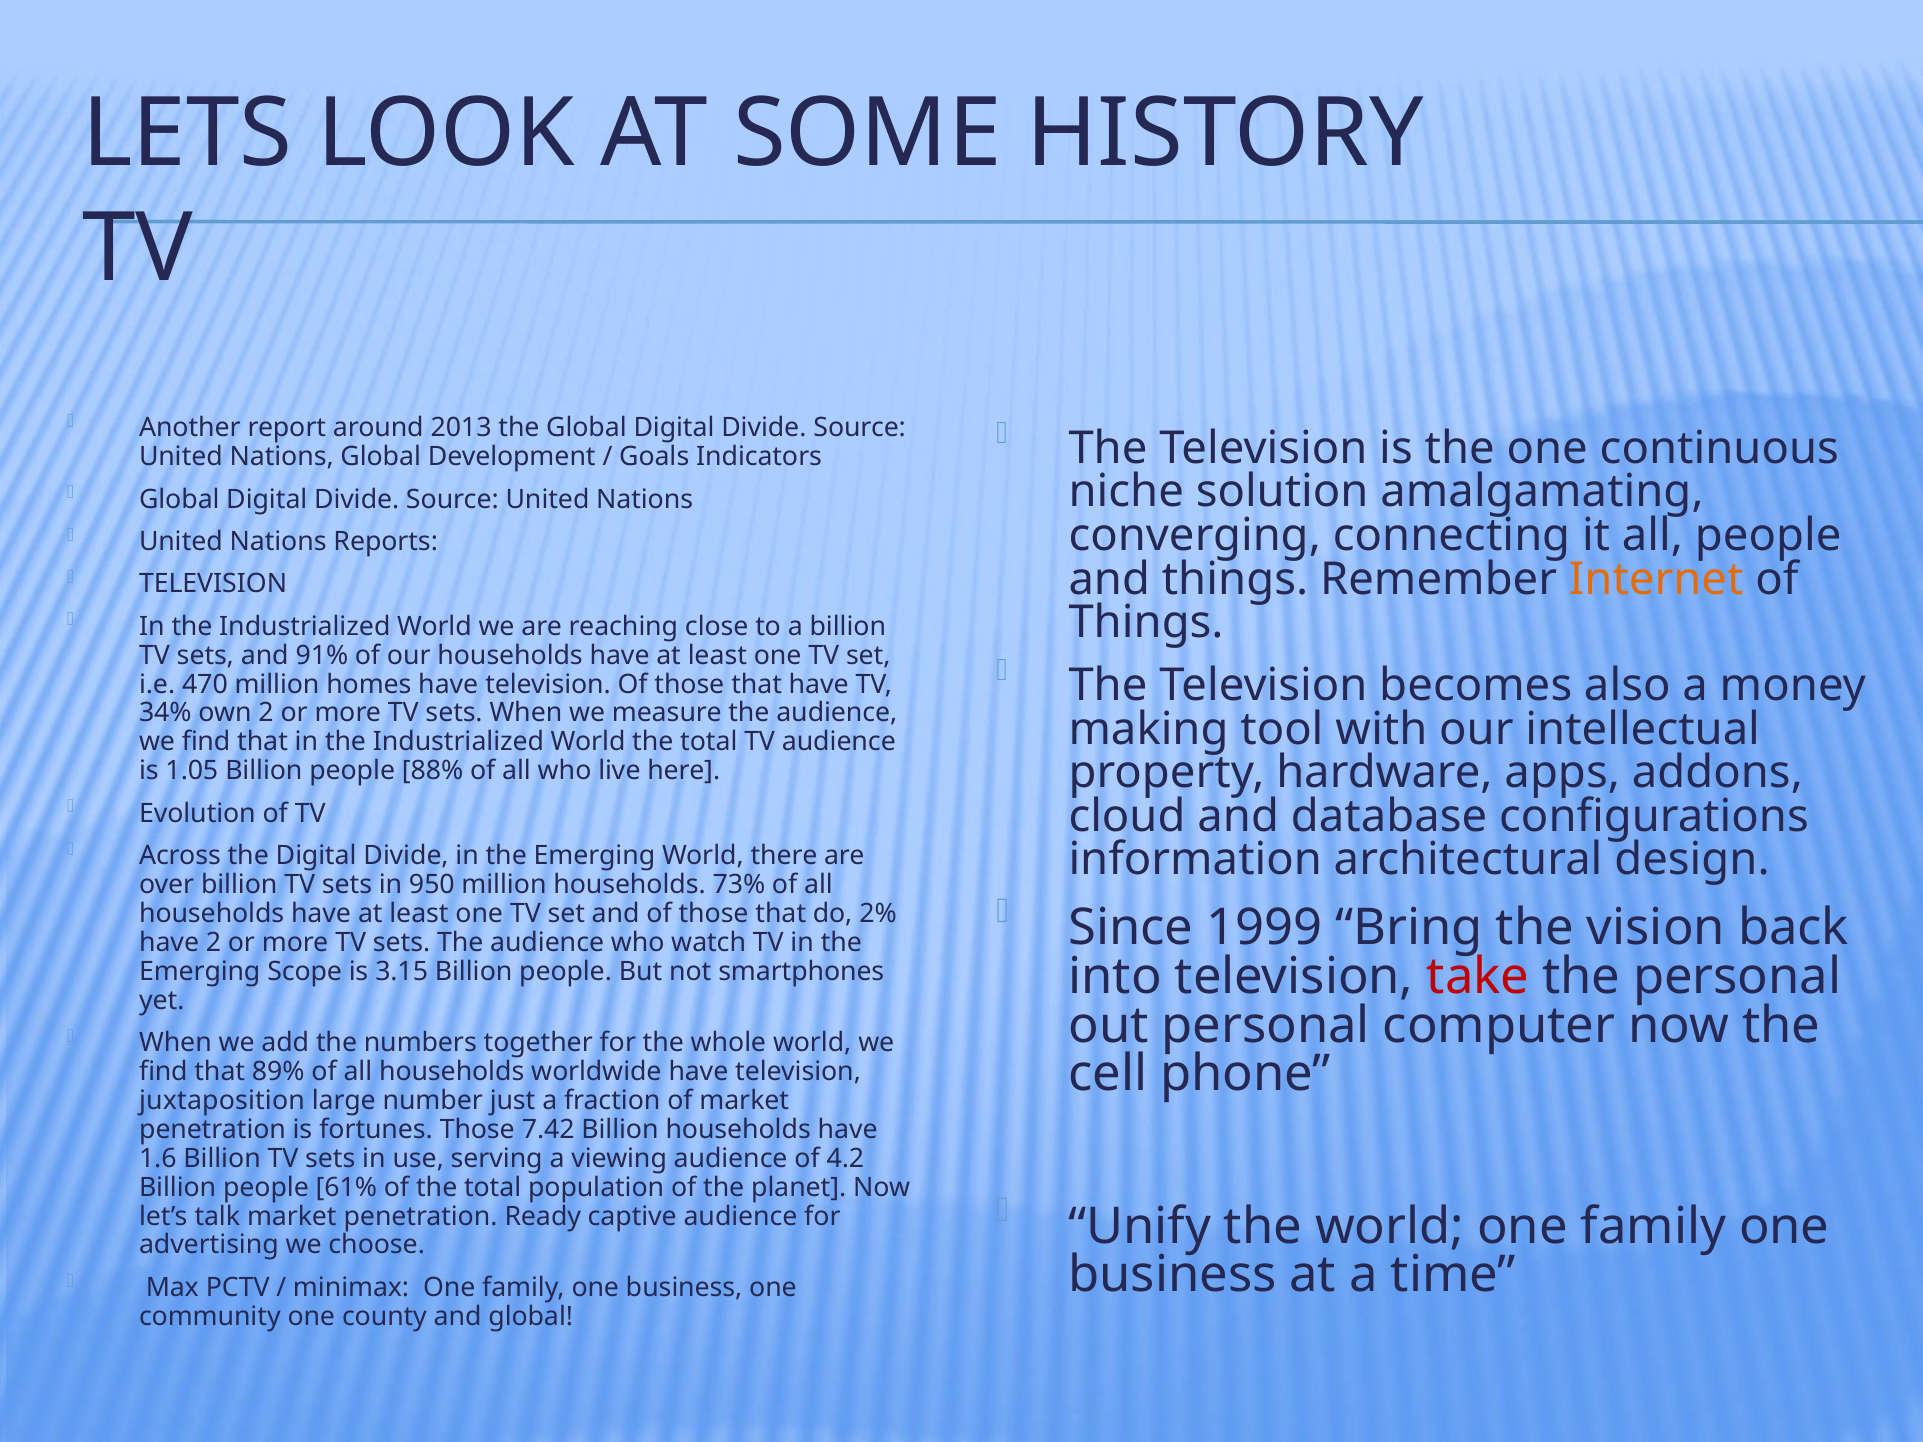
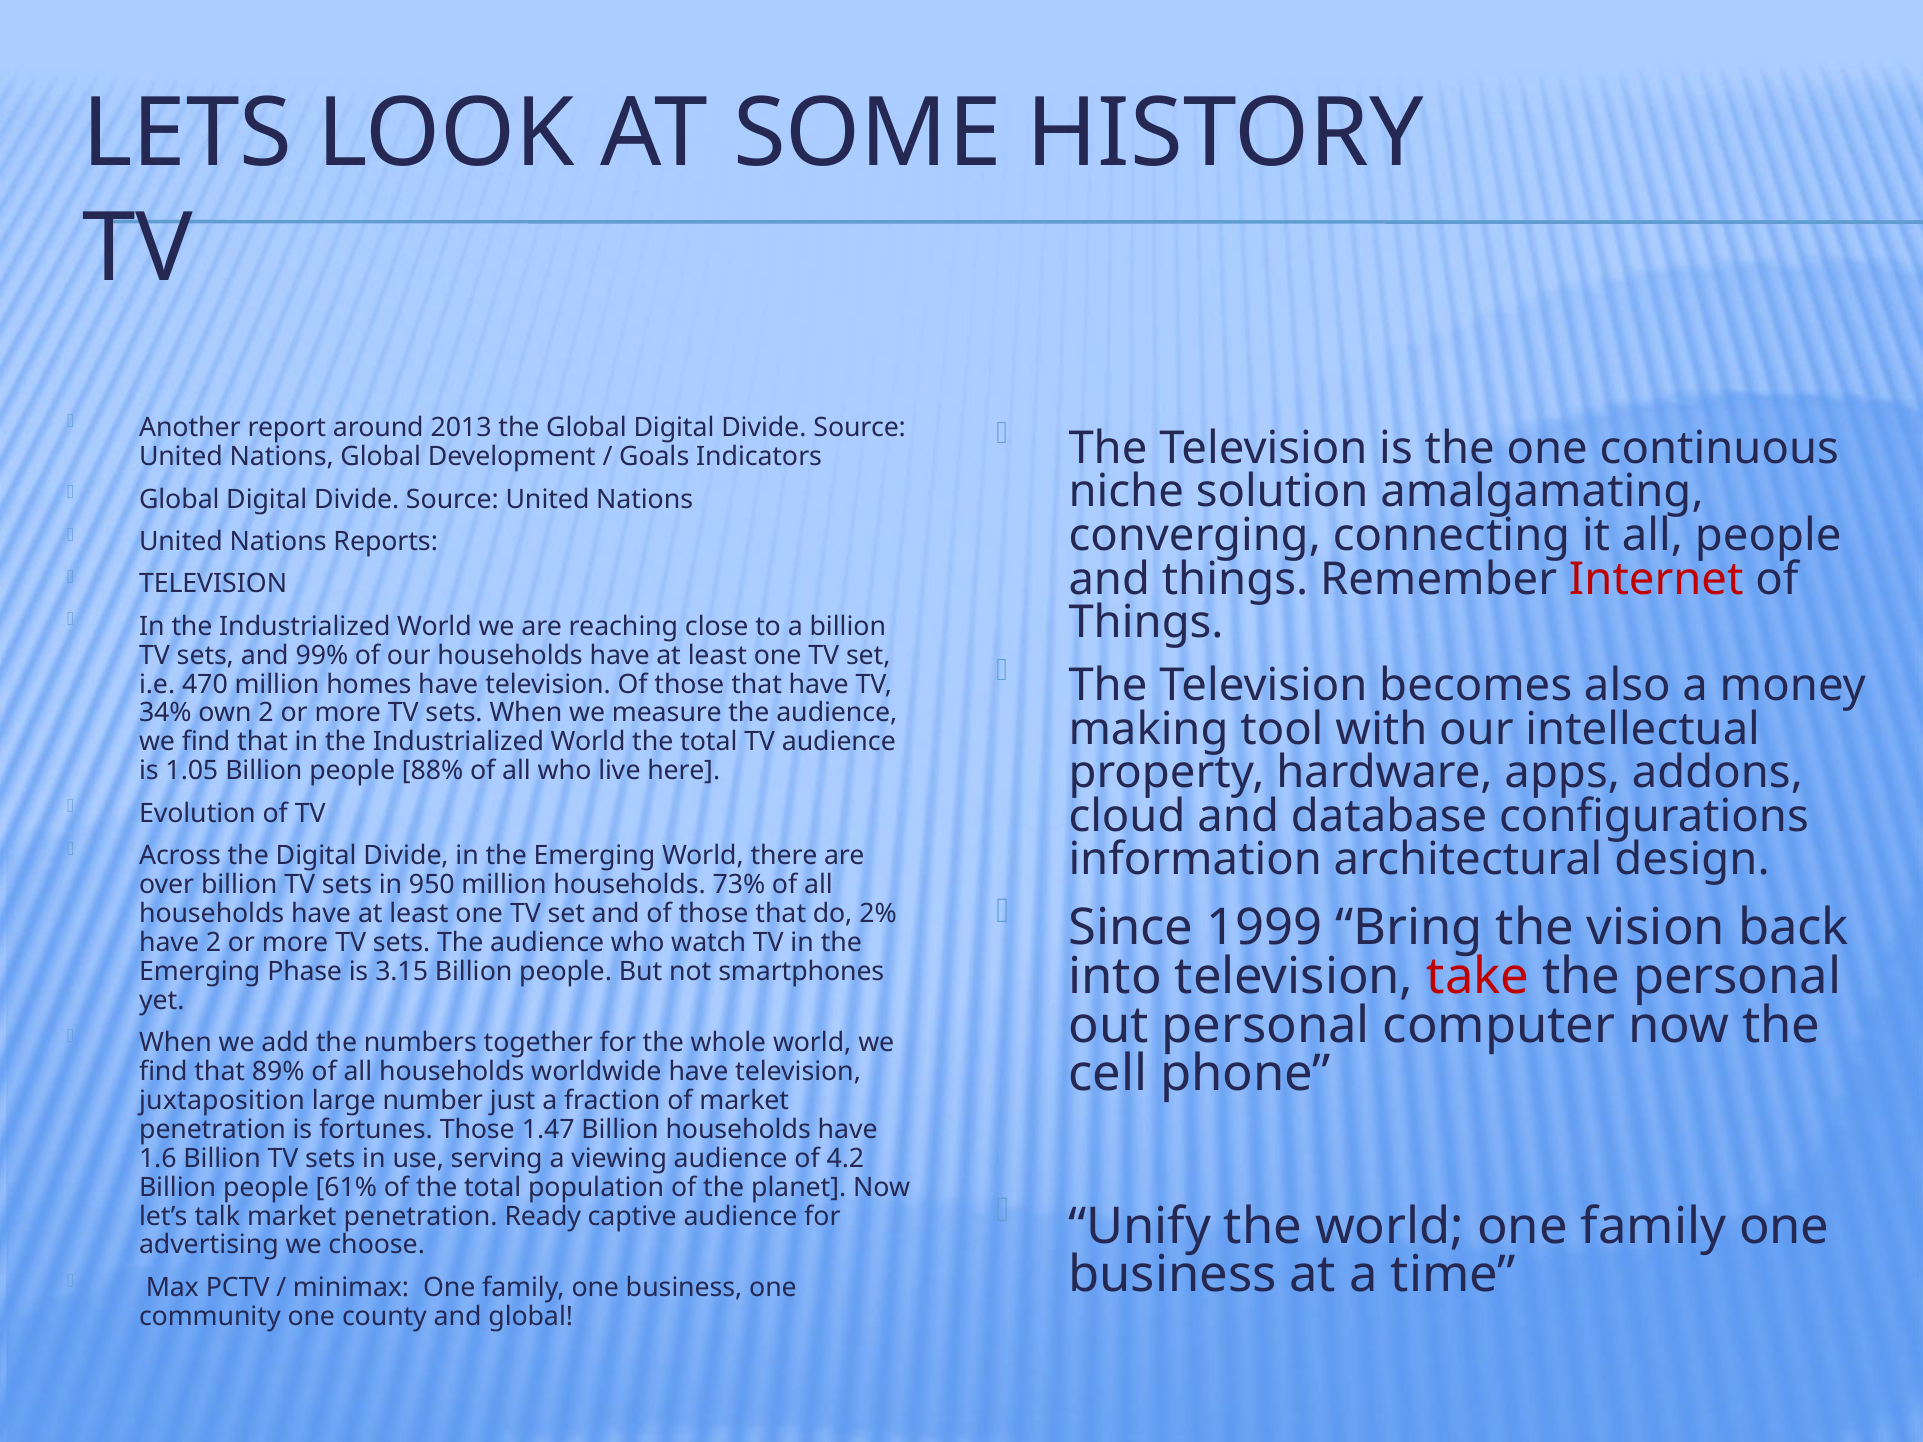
Internet colour: orange -> red (1656, 579)
91%: 91% -> 99% (322, 655)
Scope: Scope -> Phase (305, 972)
7.42: 7.42 -> 1.47 (548, 1130)
